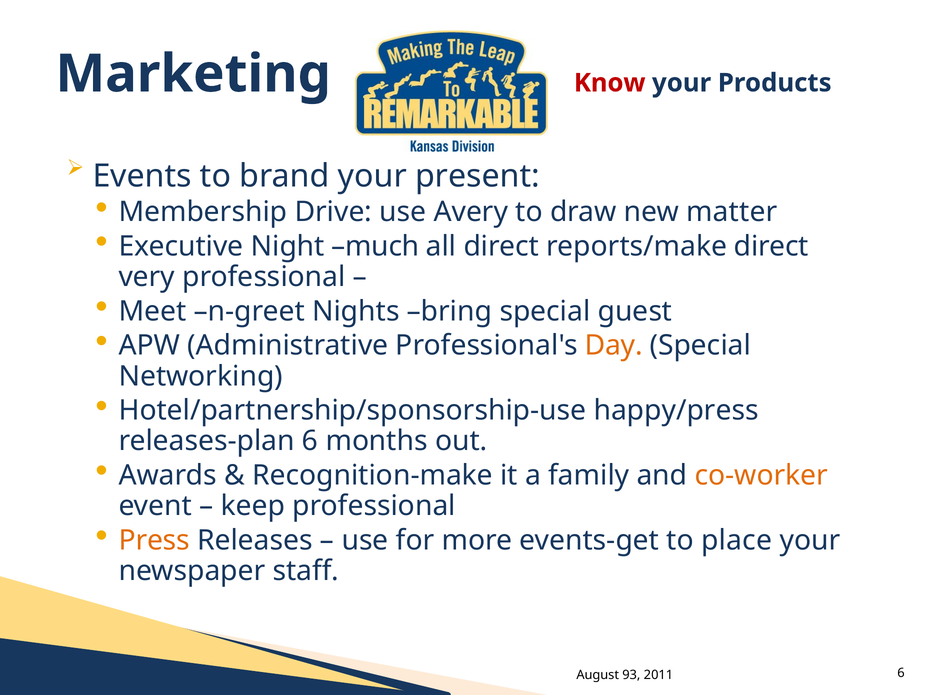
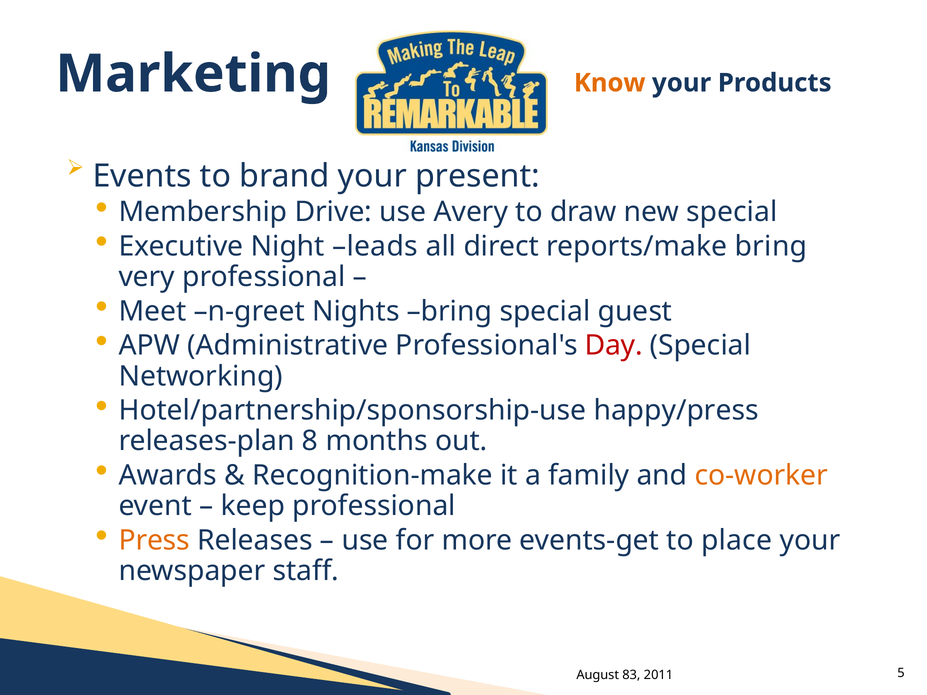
Know colour: red -> orange (610, 83)
new matter: matter -> special (732, 212)
much: much -> leads (375, 247)
reports/make direct: direct -> bring (771, 247)
Day colour: orange -> red (614, 346)
releases-plan 6: 6 -> 8 (310, 441)
93: 93 -> 83 (631, 675)
2011 6: 6 -> 5 (901, 673)
